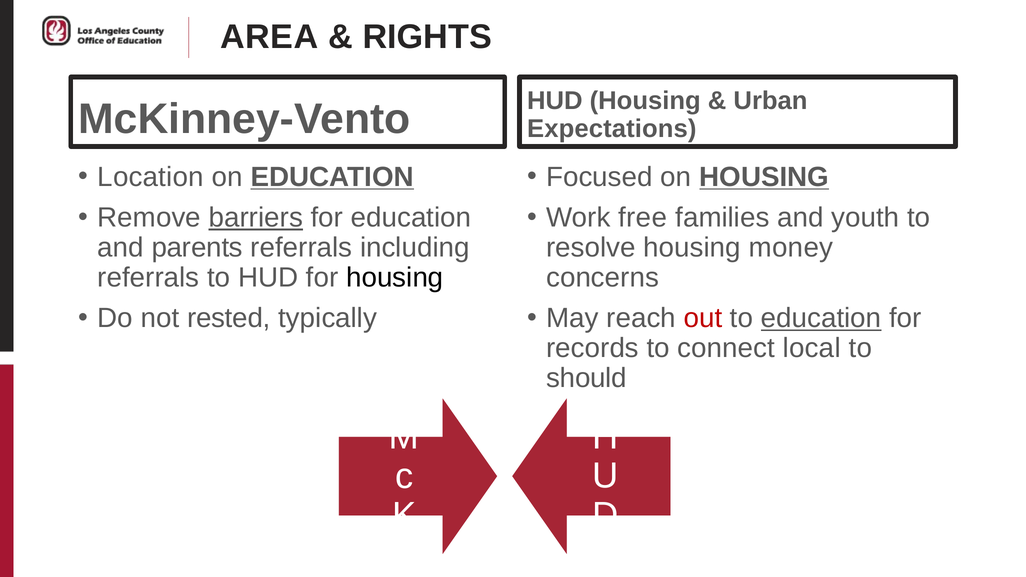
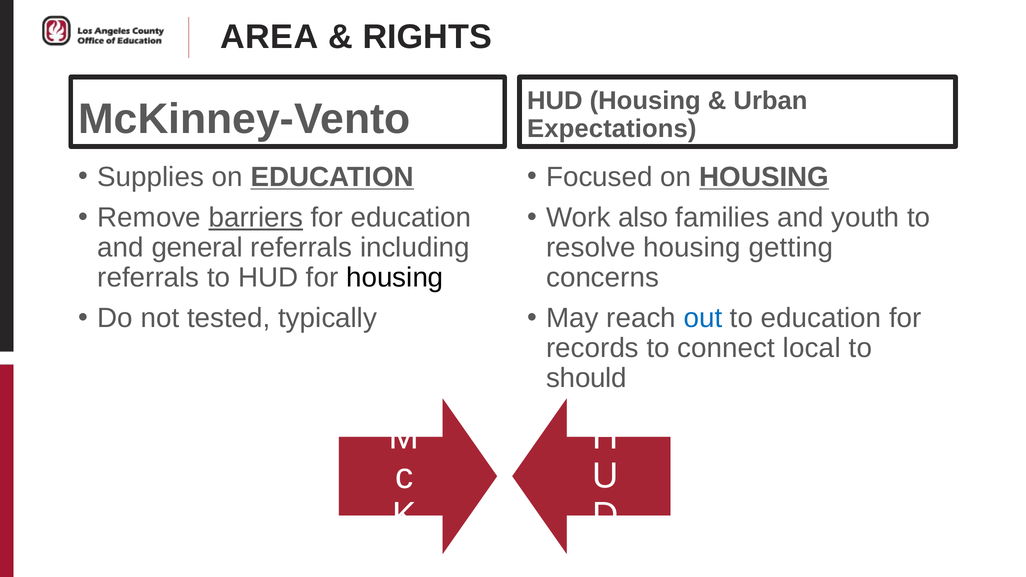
Location: Location -> Supplies (151, 177)
free: free -> also (643, 218)
parents: parents -> general (197, 248)
money: money -> getting (791, 248)
rested: rested -> tested (229, 318)
out colour: red -> blue (703, 318)
education underline: present -> none (821, 318)
